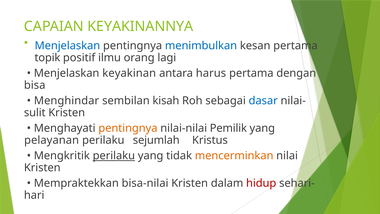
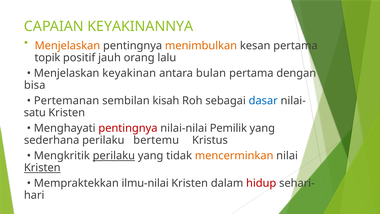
Menjelaskan colour: blue -> orange (67, 46)
menimbulkan colour: blue -> orange (201, 46)
ilmu: ilmu -> jauh (110, 58)
lagi: lagi -> lalu (167, 58)
harus: harus -> bulan (211, 73)
Menghindar: Menghindar -> Pertemanan (67, 101)
sulit: sulit -> satu (35, 113)
pentingnya colour: orange -> red (128, 128)
pelayanan: pelayanan -> sederhana (52, 140)
sejumlah: sejumlah -> bertemu (156, 140)
Kristen underline: none -> present (42, 168)
bisa-nilai: bisa-nilai -> ilmu-nilai (145, 183)
